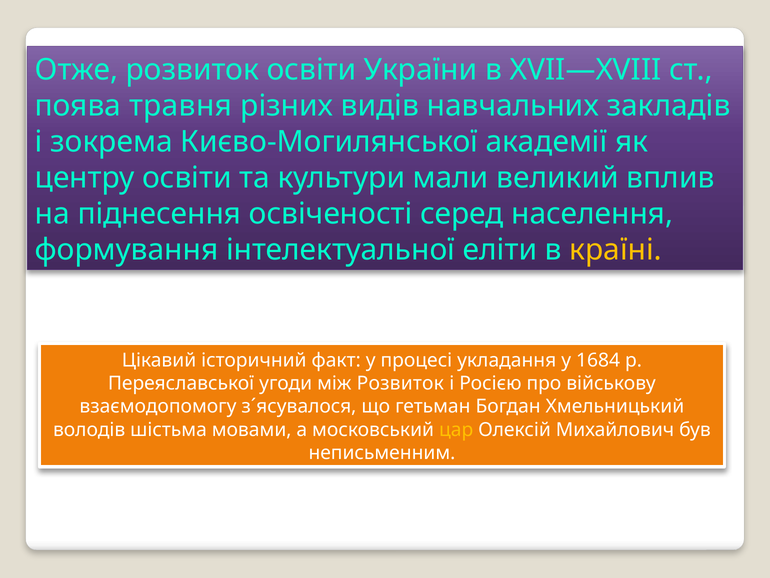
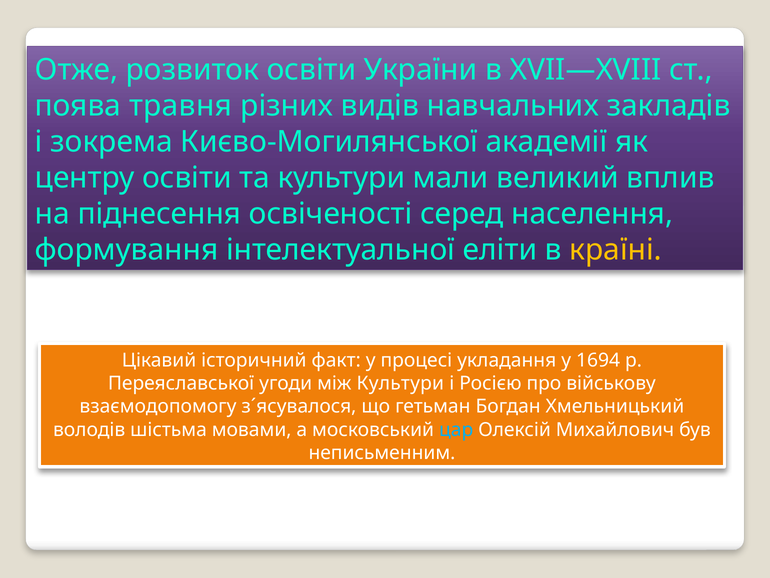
1684: 1684 -> 1694 (598, 360)
між Розвиток: Розвиток -> Культури (400, 383)
цар colour: yellow -> light blue (456, 429)
